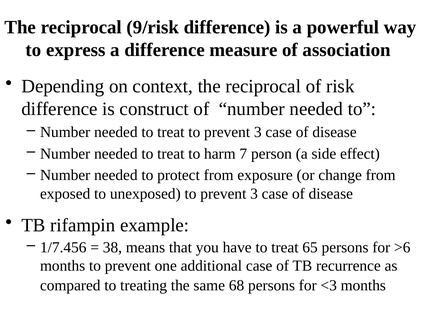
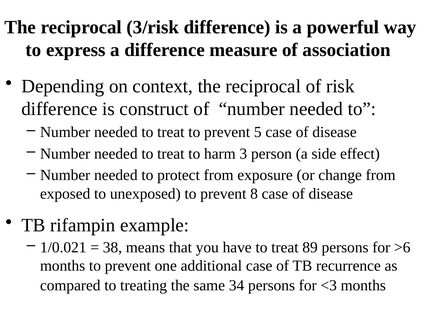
9/risk: 9/risk -> 3/risk (153, 27)
treat to prevent 3: 3 -> 5 (258, 132)
7: 7 -> 3 (243, 154)
unexposed to prevent 3: 3 -> 8 (254, 193)
1/7.456: 1/7.456 -> 1/0.021 (63, 247)
65: 65 -> 89 (310, 247)
68: 68 -> 34 (237, 285)
